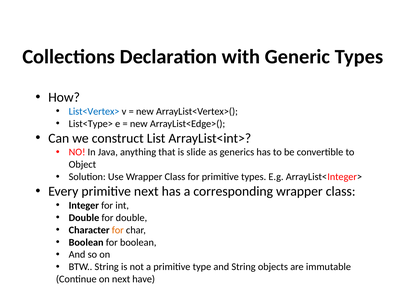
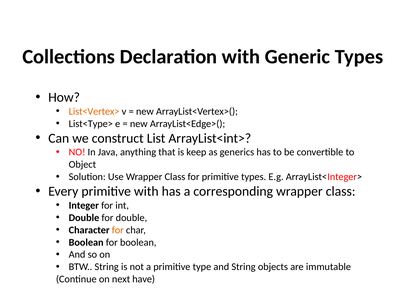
List<Vertex> colour: blue -> orange (94, 111)
slide: slide -> keep (196, 152)
primitive next: next -> with (146, 191)
